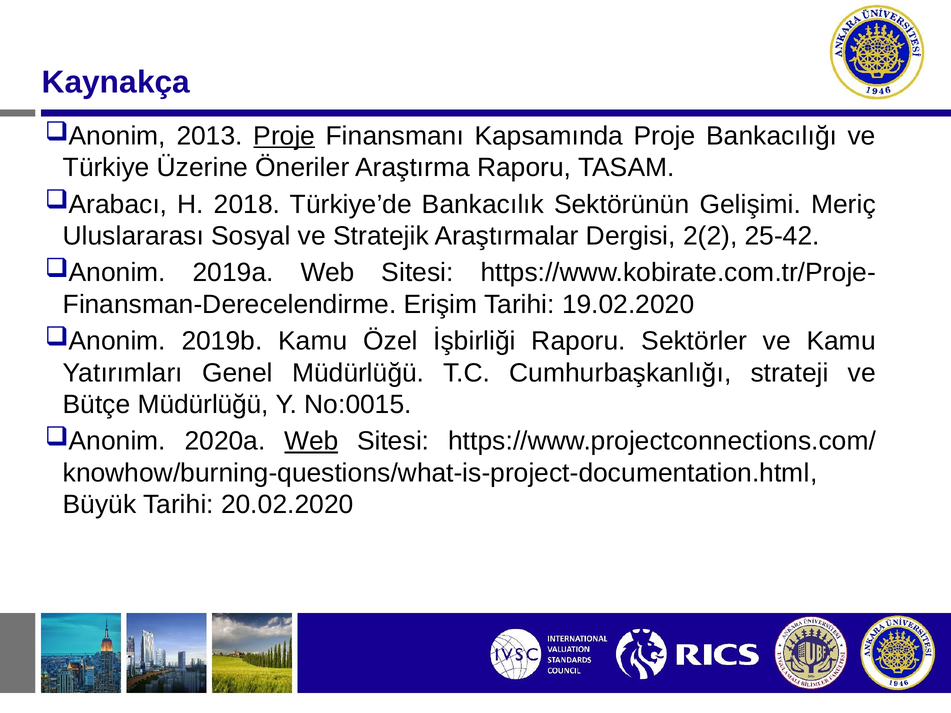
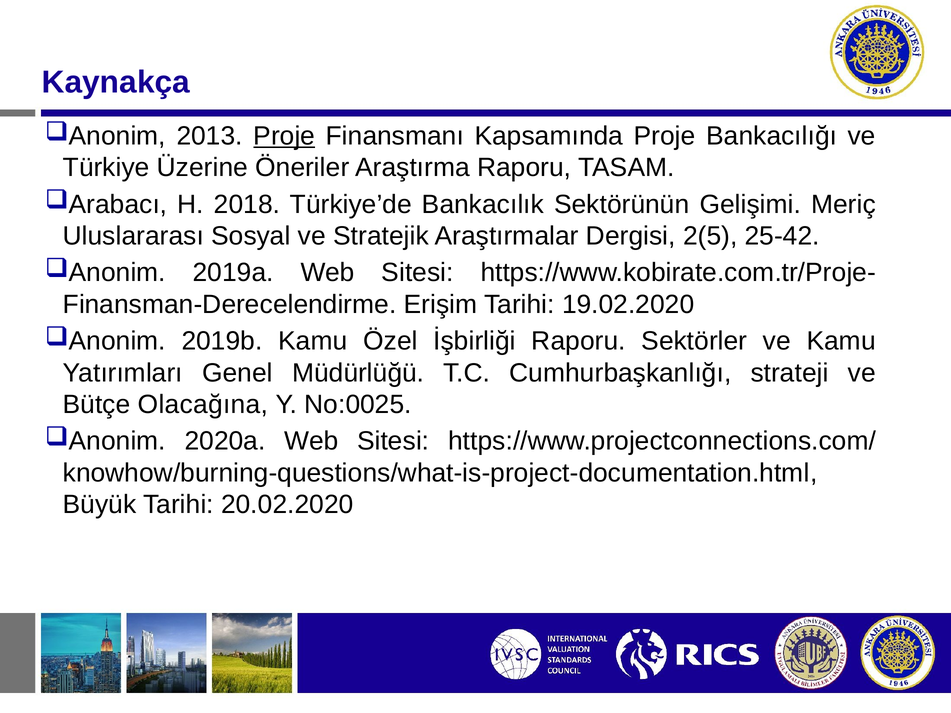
2(2: 2(2 -> 2(5 (710, 236)
Bütçe Müdürlüğü: Müdürlüğü -> Olacağına (203, 405)
No:0015: No:0015 -> No:0025 (358, 405)
Web underline: present -> none (311, 441)
